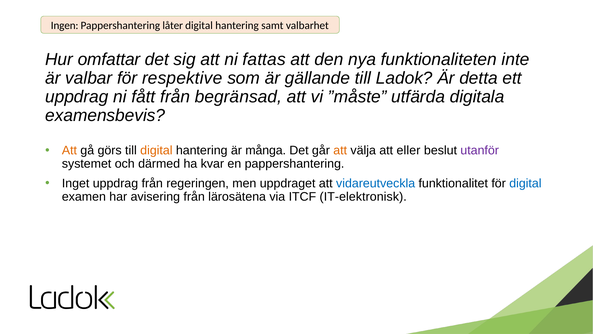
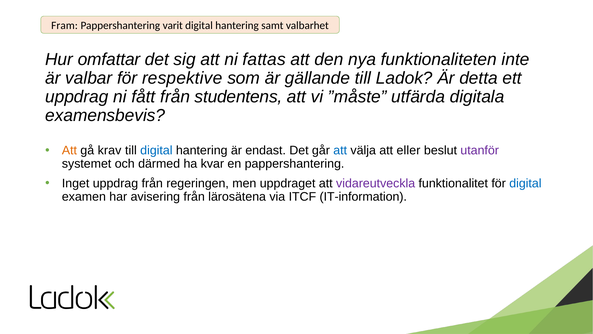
Ingen: Ingen -> Fram (65, 25)
låter: låter -> varit (173, 25)
begränsad: begränsad -> studentens (238, 97)
görs: görs -> krav (110, 150)
digital colour: orange -> blue (156, 150)
många: många -> endast (266, 150)
att colour: orange -> blue (340, 150)
vidareutveckla colour: blue -> purple (376, 183)
IT-elektronisk: IT-elektronisk -> IT-information (363, 197)
